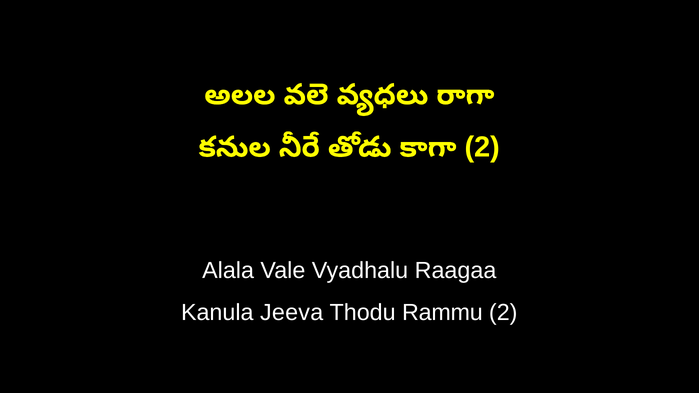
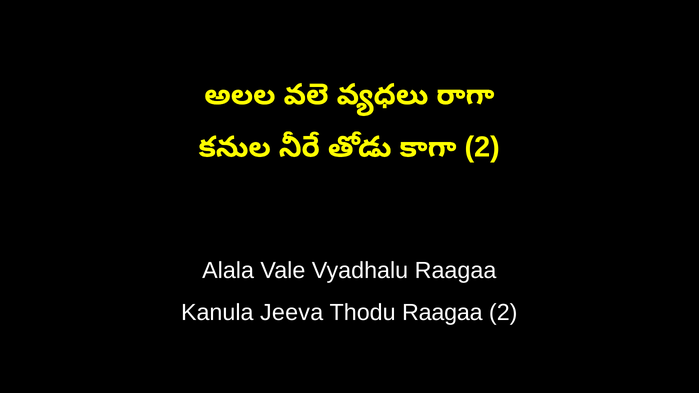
Thodu Rammu: Rammu -> Raagaa (442, 313)
